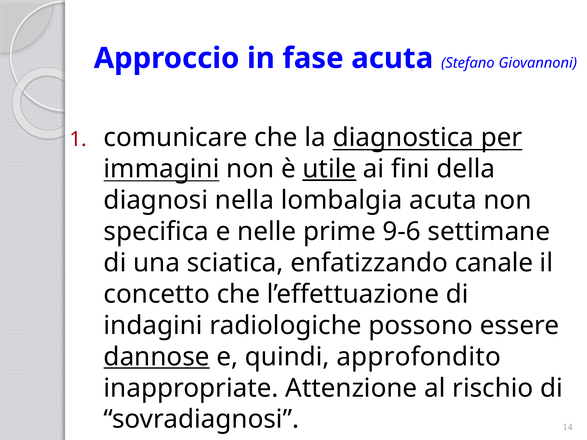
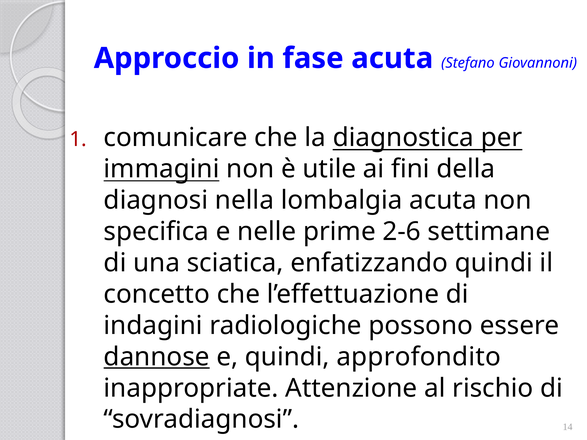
utile underline: present -> none (329, 169)
9-6: 9-6 -> 2-6 (402, 232)
enfatizzando canale: canale -> quindi (494, 263)
